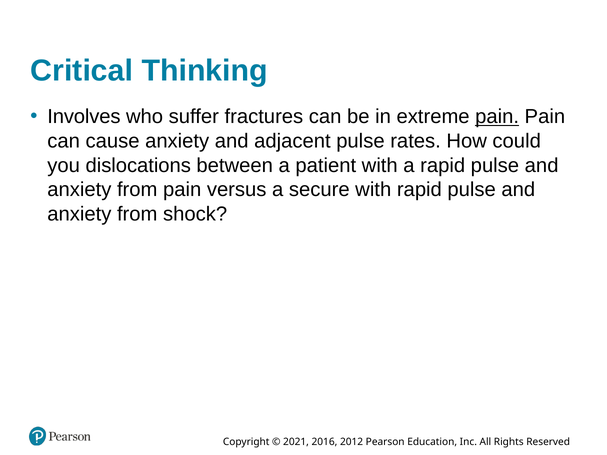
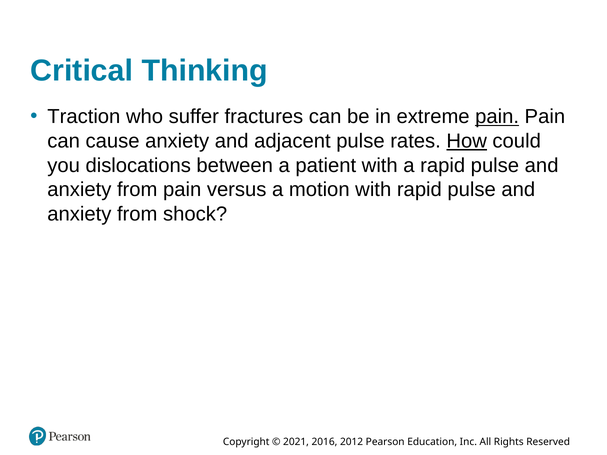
Involves: Involves -> Traction (84, 117)
How underline: none -> present (467, 141)
secure: secure -> motion (319, 190)
